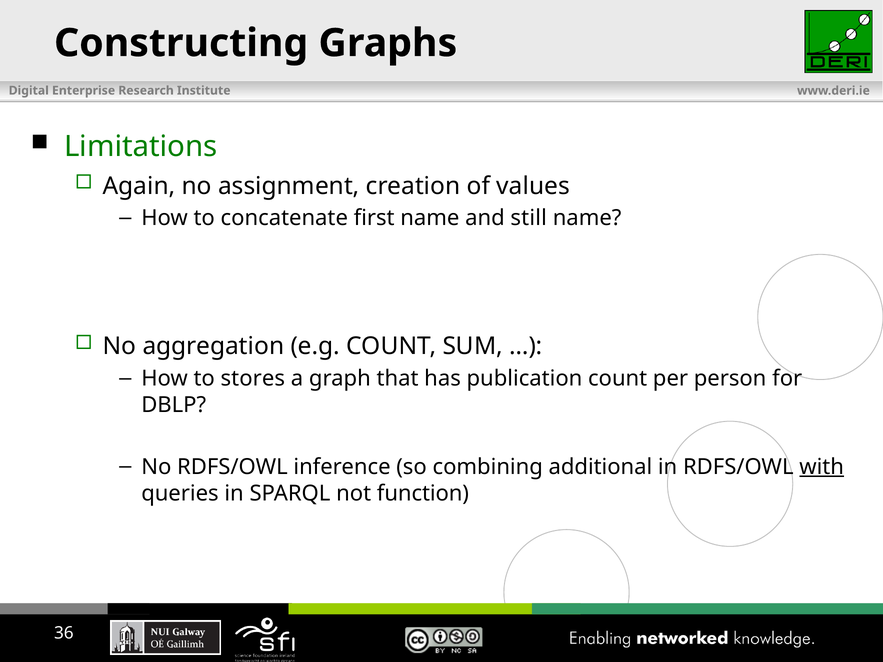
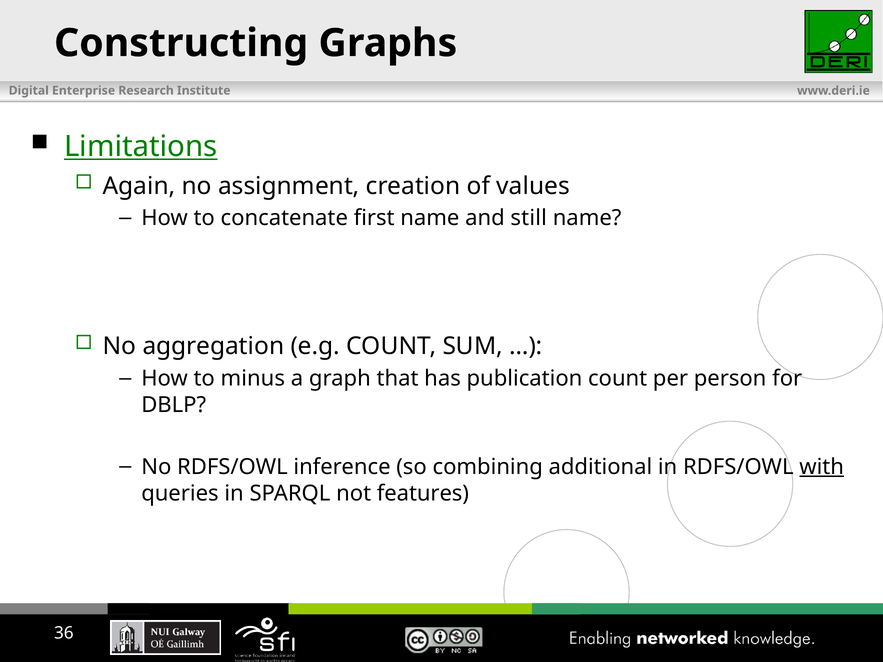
Limitations underline: none -> present (141, 147)
stores: stores -> minus (253, 379)
function: function -> features (423, 493)
